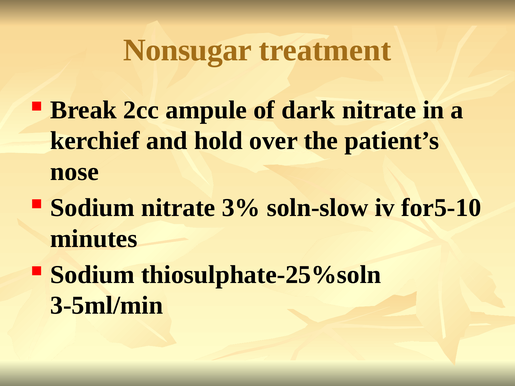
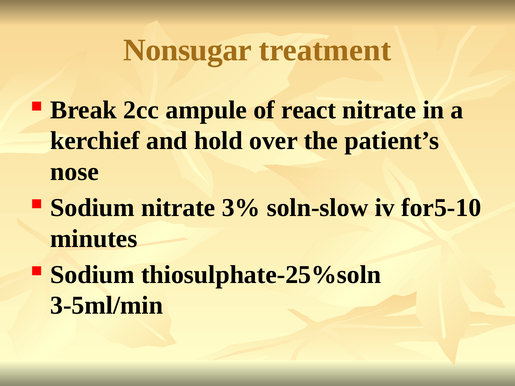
dark: dark -> react (309, 110)
